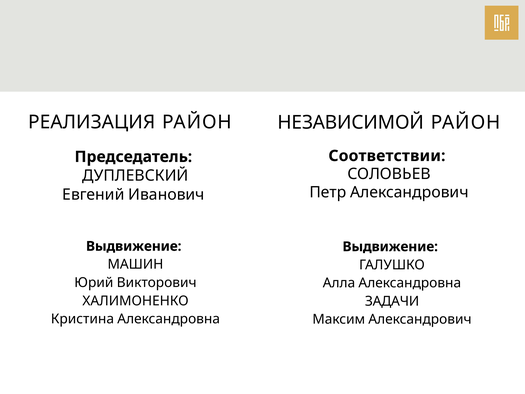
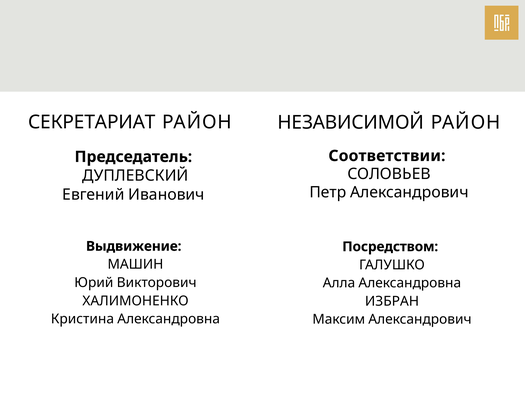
РЕАЛИЗАЦИЯ: РЕАЛИЗАЦИЯ -> СЕКРЕТАРИАТ (92, 122)
Выдвижение: Выдвижение -> Посредством (390, 247)
ЗАДАЧИ: ЗАДАЧИ -> ИЗБРАН (392, 301)
